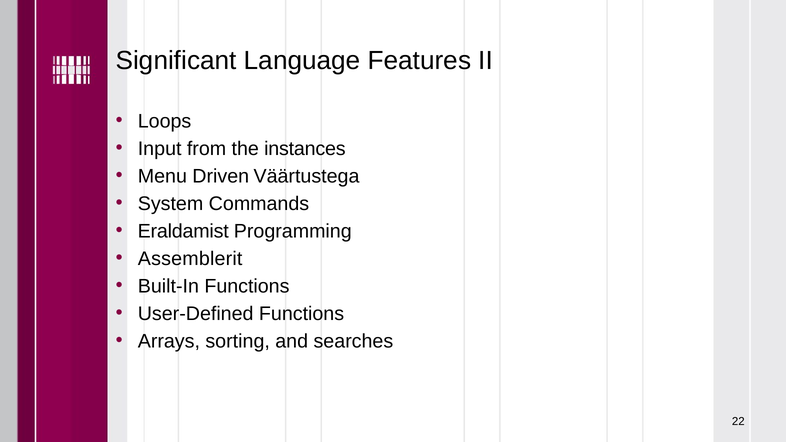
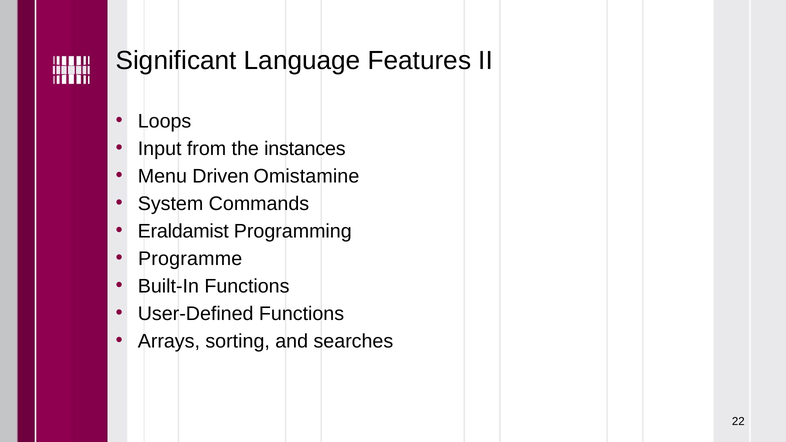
Väärtustega: Väärtustega -> Omistamine (306, 176)
Assemblerit: Assemblerit -> Programme (190, 259)
